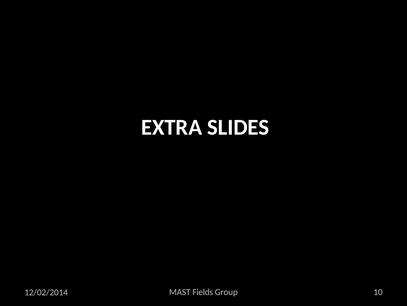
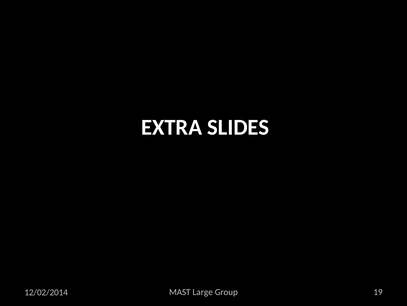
Fields: Fields -> Large (203, 292)
10: 10 -> 19 (378, 292)
